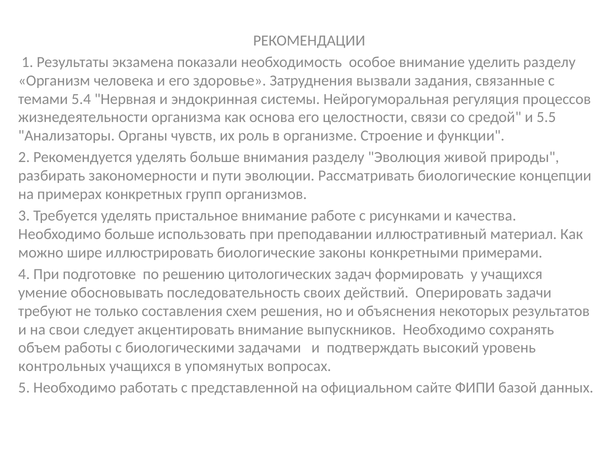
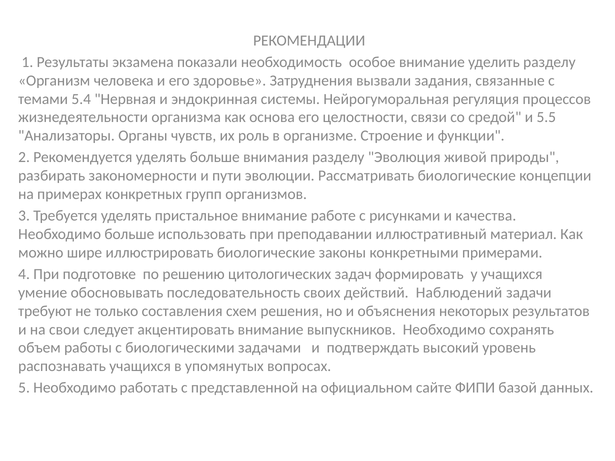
Оперировать: Оперировать -> Наблюдений (459, 293)
контрольных: контрольных -> распознавать (62, 367)
